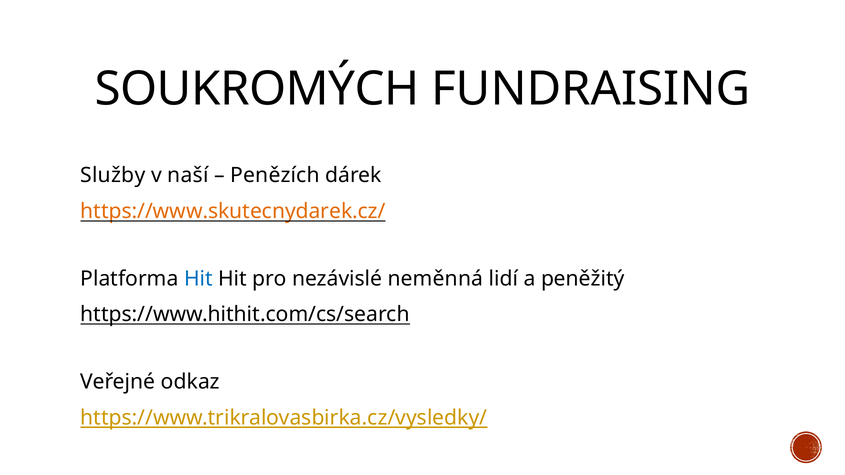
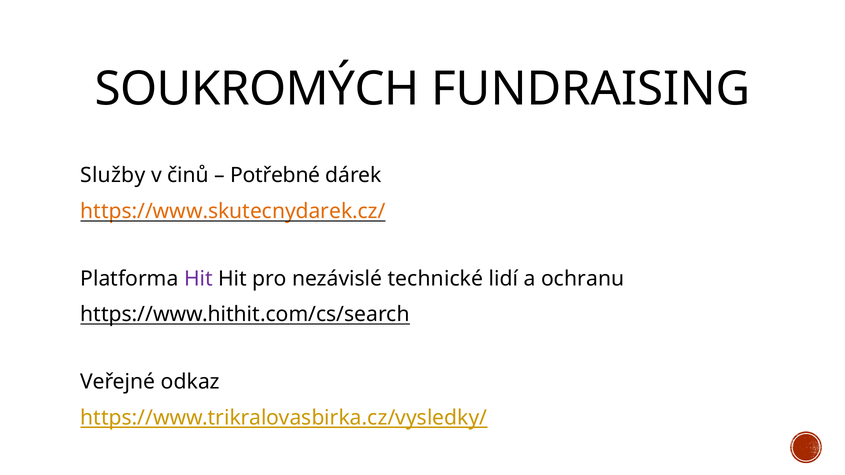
naší: naší -> činů (188, 176)
Penězích: Penězích -> Potřebné (275, 176)
Hit colour: blue -> purple (198, 279)
neměnná: neměnná -> technické (435, 279)
peněžitý: peněžitý -> ochranu (583, 279)
